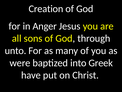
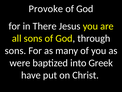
Creation: Creation -> Provoke (46, 9)
Anger: Anger -> There (45, 26)
unto: unto -> sons (15, 50)
